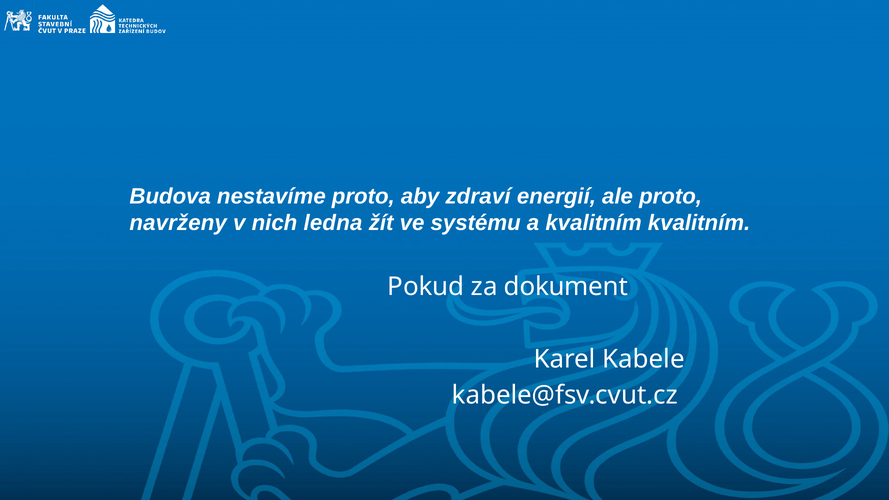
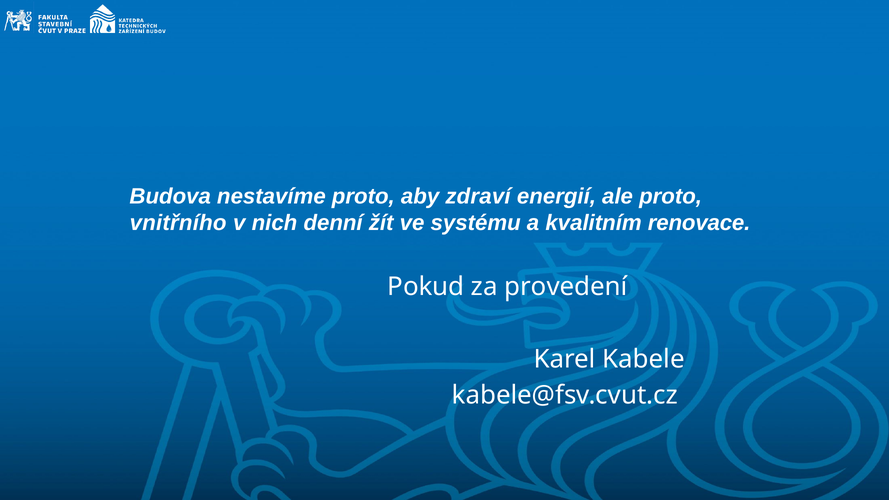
navrženy: navrženy -> vnitřního (178, 223)
ledna: ledna -> denní (333, 223)
kvalitním kvalitním: kvalitním -> renovace (699, 223)
dokument: dokument -> provedení (566, 286)
